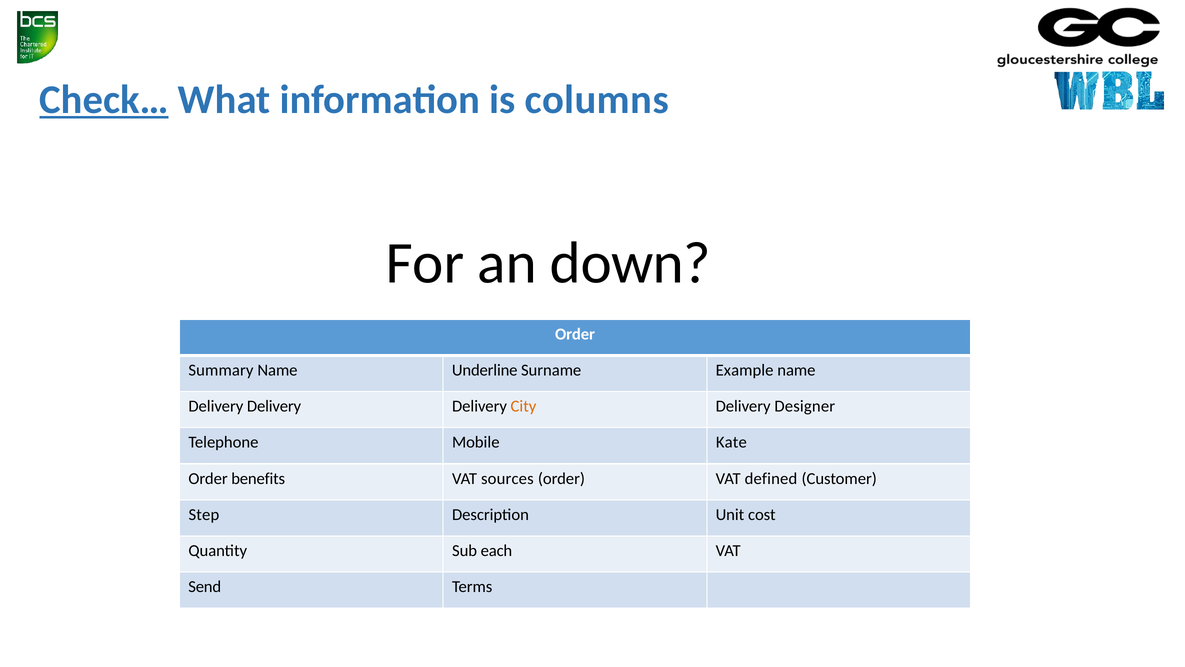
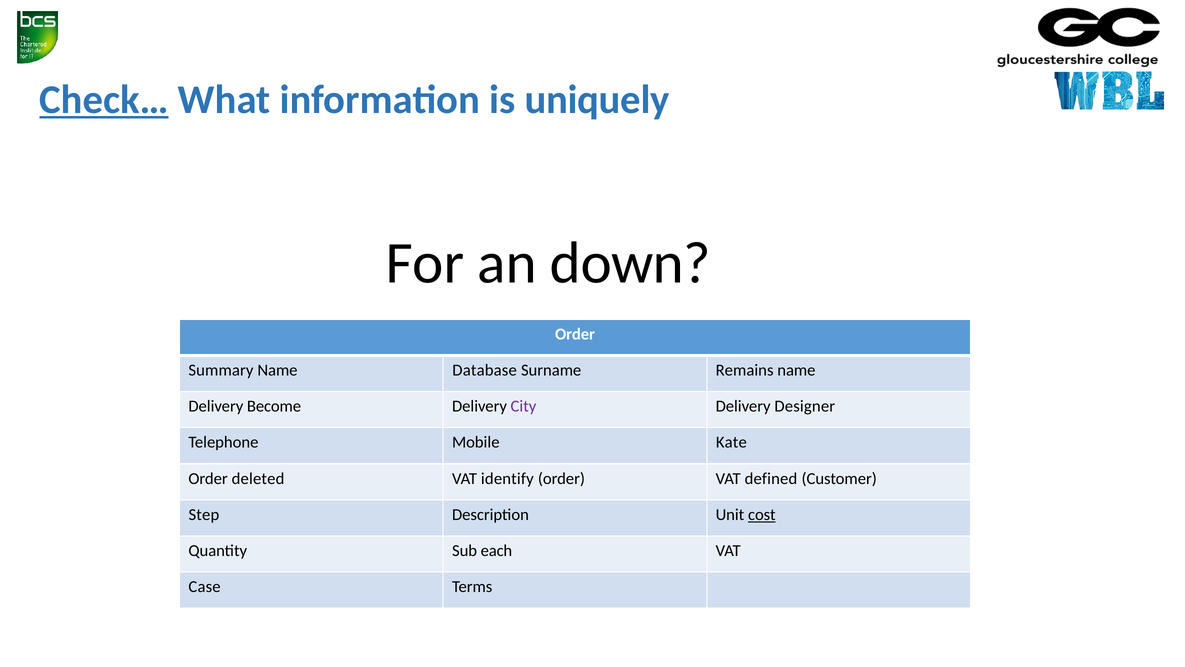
columns: columns -> uniquely (597, 100)
Underline: Underline -> Database (485, 370)
Example: Example -> Remains (745, 370)
Delivery: Delivery -> Become (274, 406)
City colour: orange -> purple (523, 406)
benefits: benefits -> deleted (258, 478)
sources: sources -> identify (507, 478)
cost underline: none -> present (762, 514)
Send: Send -> Case (205, 586)
